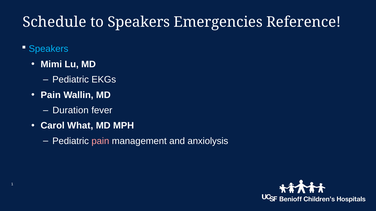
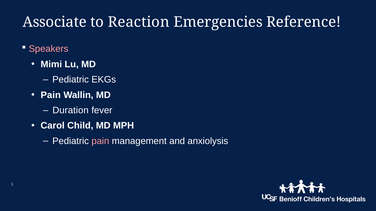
Schedule: Schedule -> Associate (55, 22)
to Speakers: Speakers -> Reaction (139, 22)
Speakers colour: light blue -> pink (49, 49)
What: What -> Child (80, 126)
